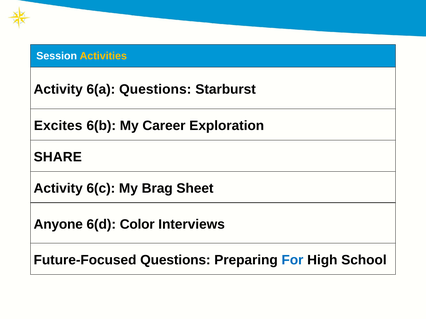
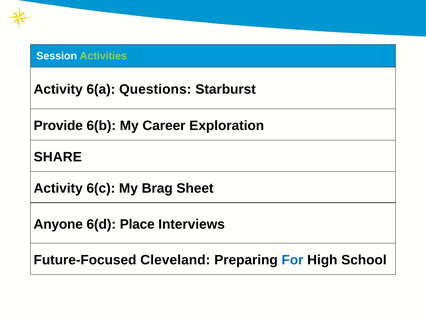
Activities colour: yellow -> light green (103, 56)
Excites: Excites -> Provide (58, 126)
Color: Color -> Place (137, 225)
Future-Focused Questions: Questions -> Cleveland (175, 261)
